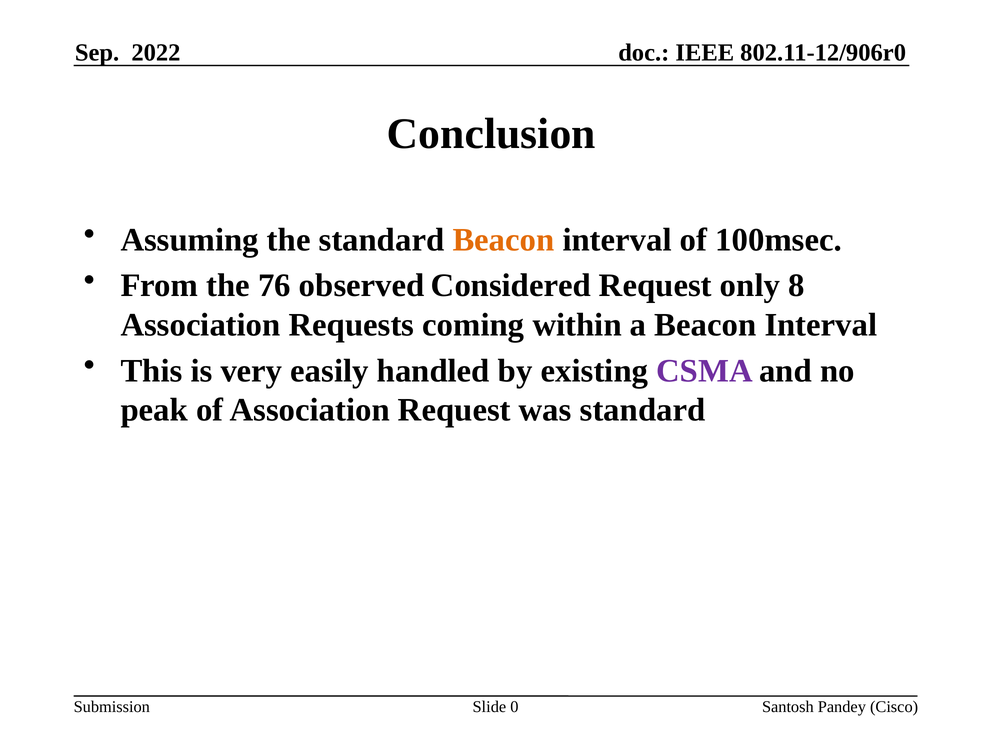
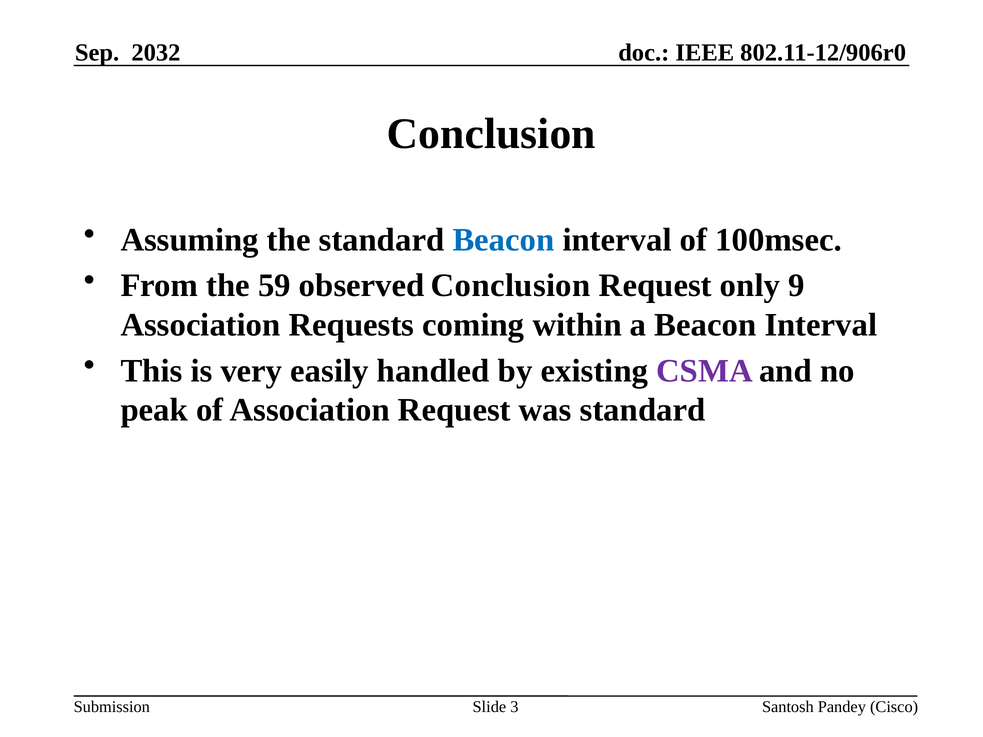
2022: 2022 -> 2032 (156, 52)
Beacon colour: orange -> blue (504, 240)
76: 76 -> 59 (274, 286)
observed Considered: Considered -> Conclusion (511, 286)
8: 8 -> 9 (796, 286)
0: 0 -> 3 (514, 707)
